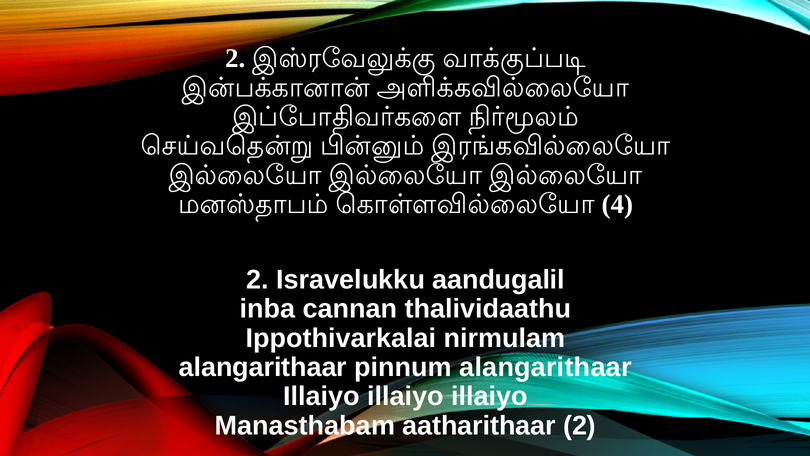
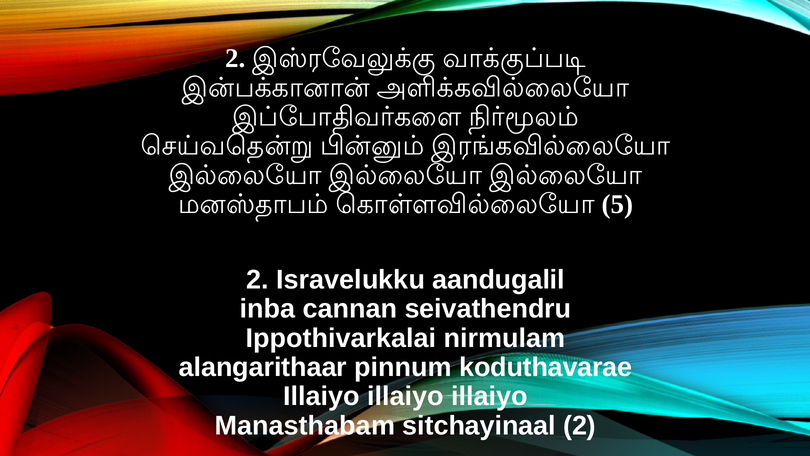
4: 4 -> 5 (617, 204)
thalividaathu: thalividaathu -> seivathendru (488, 309)
pinnum alangarithaar: alangarithaar -> koduthavarae (546, 367)
aatharithaar: aatharithaar -> sitchayinaal (479, 425)
